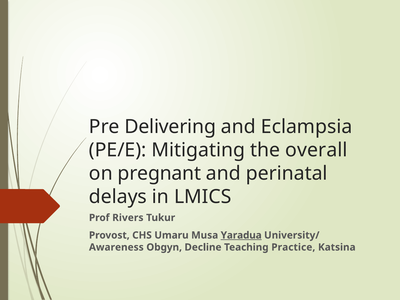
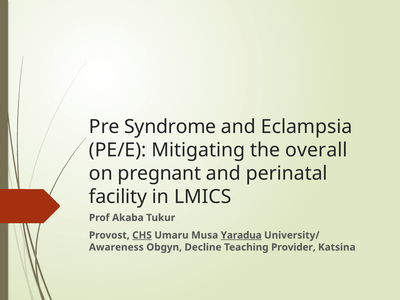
Delivering: Delivering -> Syndrome (170, 127)
delays: delays -> facility (118, 197)
Rivers: Rivers -> Akaba (128, 218)
CHS underline: none -> present (142, 235)
Practice: Practice -> Provider (293, 247)
